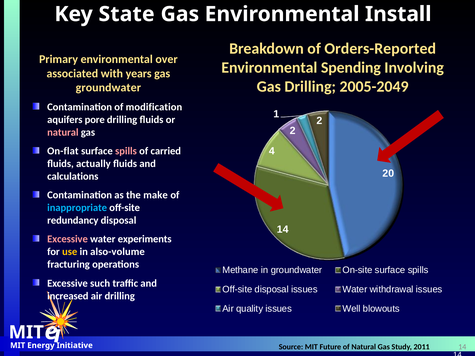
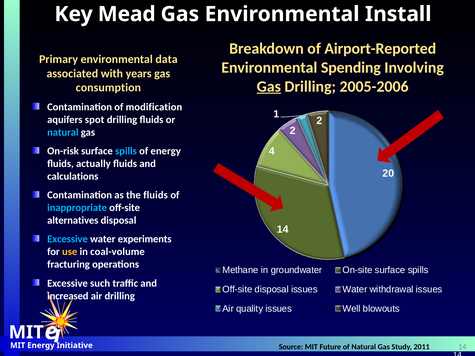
State: State -> Mead (127, 14)
Orders-Reported: Orders-Reported -> Airport-Reported (380, 49)
over: over -> data (167, 59)
Gas underline: none -> present (269, 87)
2005-2049: 2005-2049 -> 2005-2006 (374, 87)
groundwater: groundwater -> consumption (108, 88)
pore: pore -> spot (95, 120)
natural colour: pink -> light blue (63, 132)
On-flat: On-flat -> On-risk (63, 151)
spills colour: pink -> light blue (126, 151)
of carried: carried -> energy (166, 151)
the make: make -> fluids (156, 195)
redundancy: redundancy -> alternatives (73, 221)
Excessive colour: pink -> light blue (68, 239)
also-volume: also-volume -> coal-volume (117, 252)
